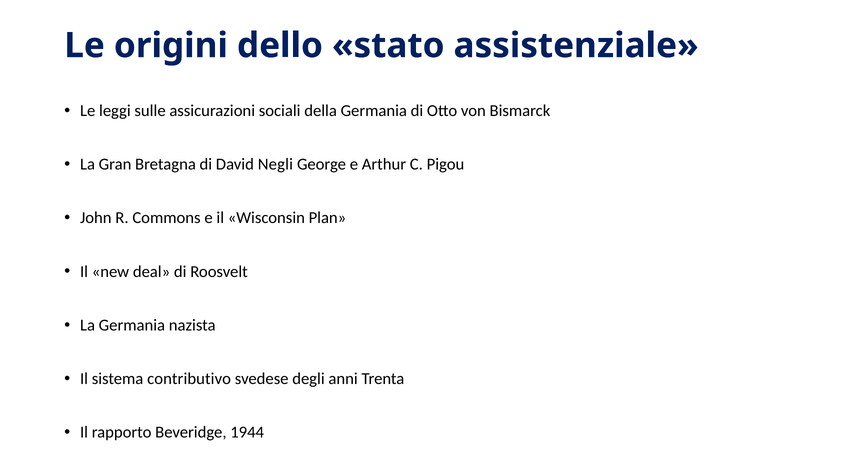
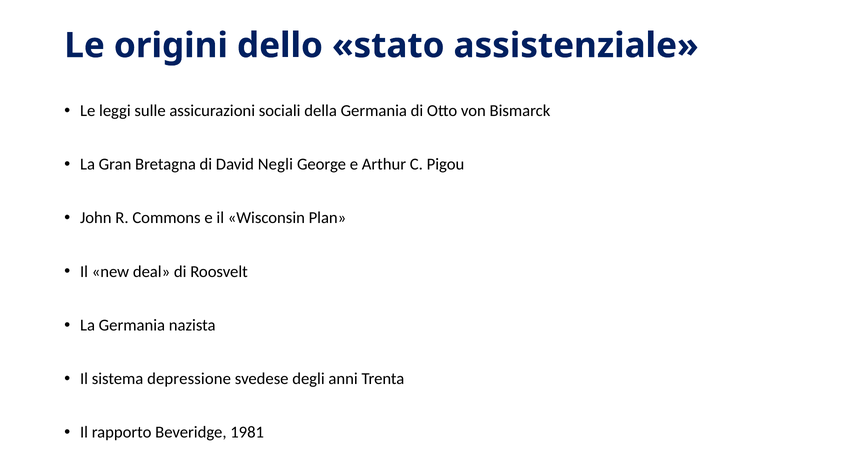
contributivo: contributivo -> depressione (189, 379)
1944: 1944 -> 1981 (247, 432)
